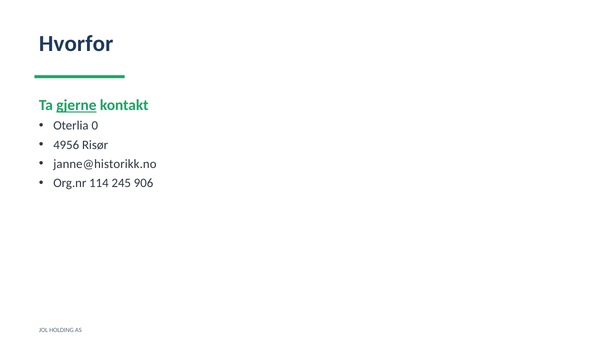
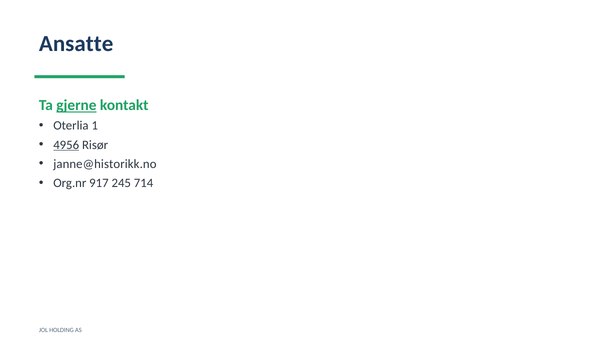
Hvorfor: Hvorfor -> Ansatte (76, 44)
0: 0 -> 1 (95, 126)
4956 underline: none -> present (66, 145)
114: 114 -> 917 (99, 183)
906: 906 -> 714 (144, 183)
